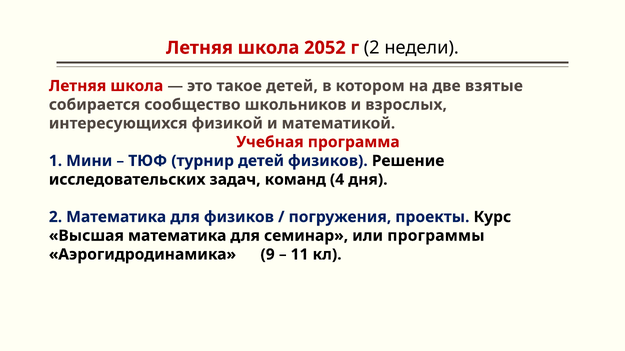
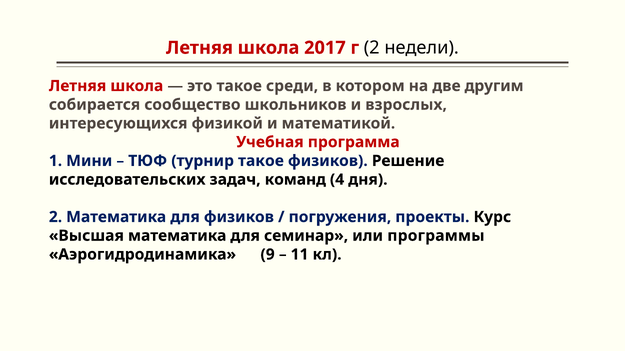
2052: 2052 -> 2017 (325, 48)
такое детей: детей -> среди (292, 86)
взятые: взятые -> другим (494, 86)
турнир детей: детей -> такое (261, 161)
